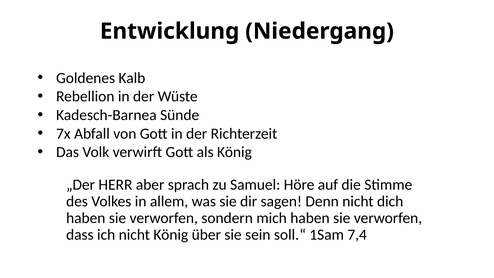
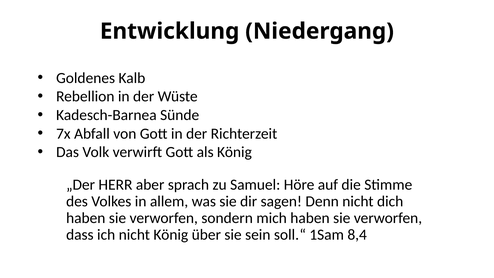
7,4: 7,4 -> 8,4 (357, 235)
